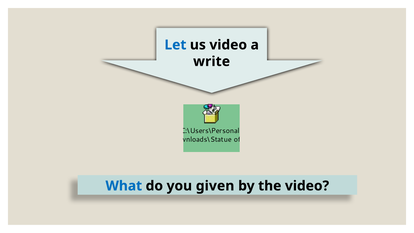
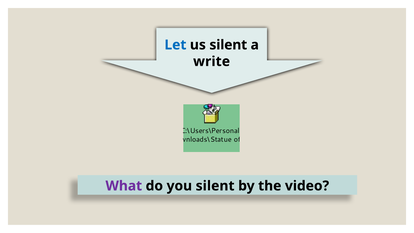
us video: video -> silent (228, 45)
What colour: blue -> purple (124, 186)
you given: given -> silent (215, 186)
